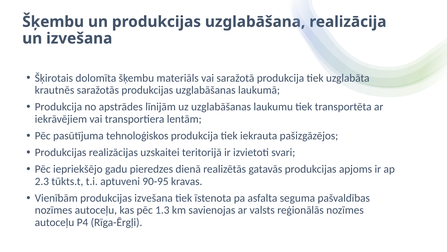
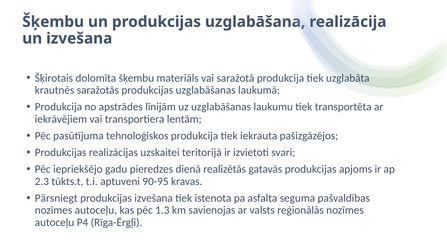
Vienībām: Vienībām -> Pārsniegt (56, 198)
